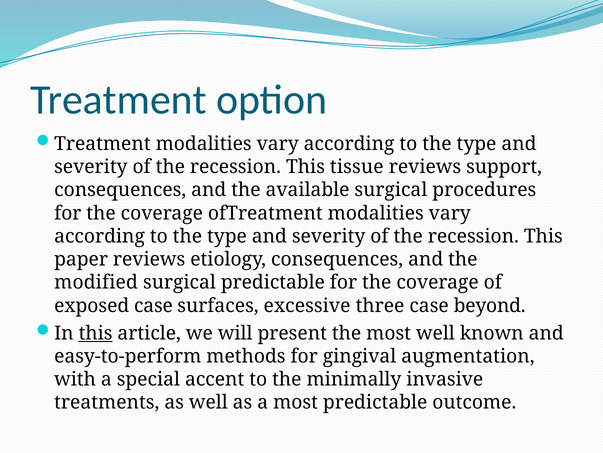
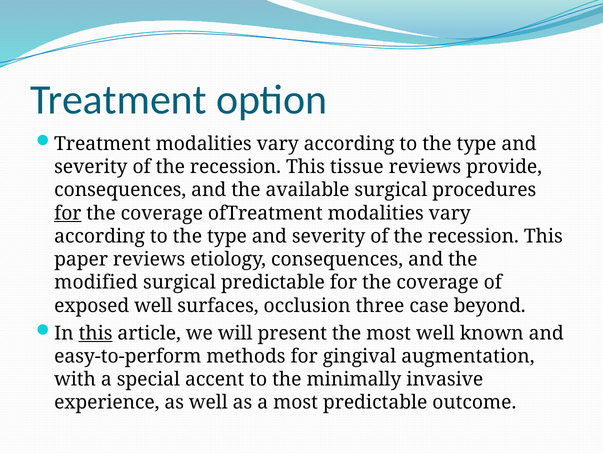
support: support -> provide (504, 167)
for underline: none -> present (68, 213)
exposed case: case -> well (153, 305)
excessive: excessive -> occlusion (307, 305)
treatments: treatments -> experience (107, 402)
